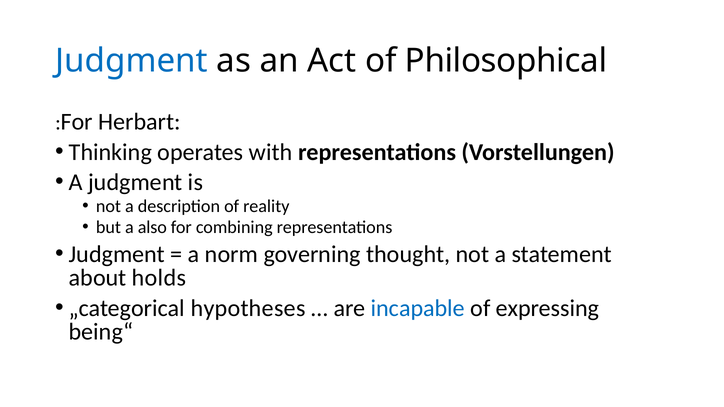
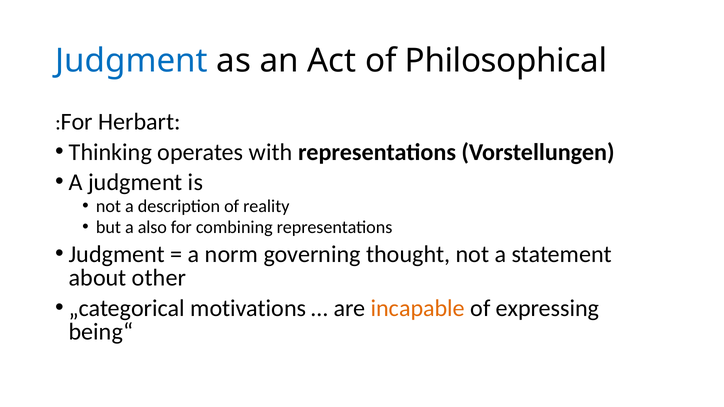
holds: holds -> other (159, 278)
hypotheses: hypotheses -> motivations (248, 308)
incapable colour: blue -> orange (418, 308)
